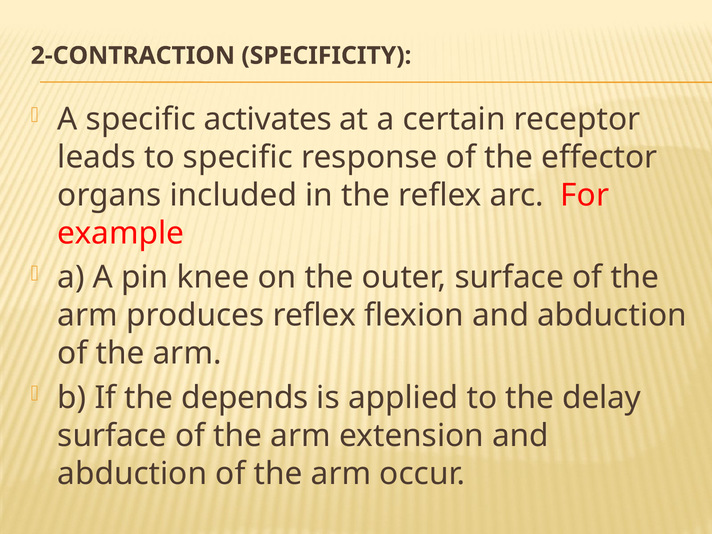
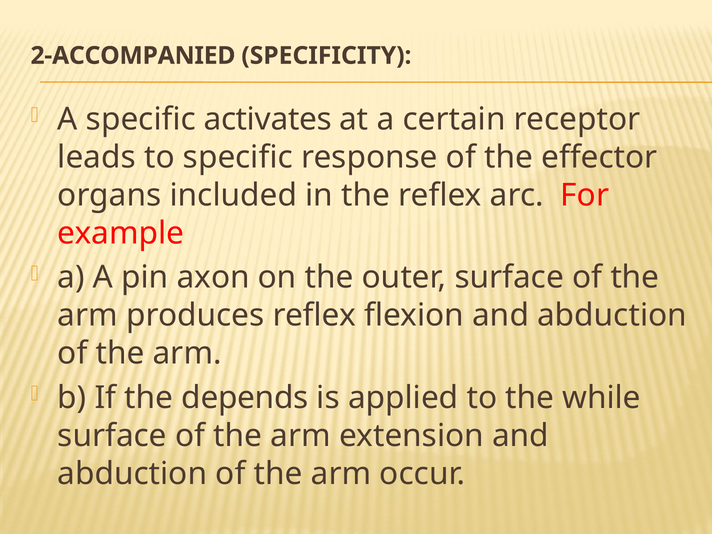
2-CONTRACTION: 2-CONTRACTION -> 2-ACCOMPANIED (133, 56)
knee: knee -> axon (213, 278)
delay: delay -> while (602, 398)
